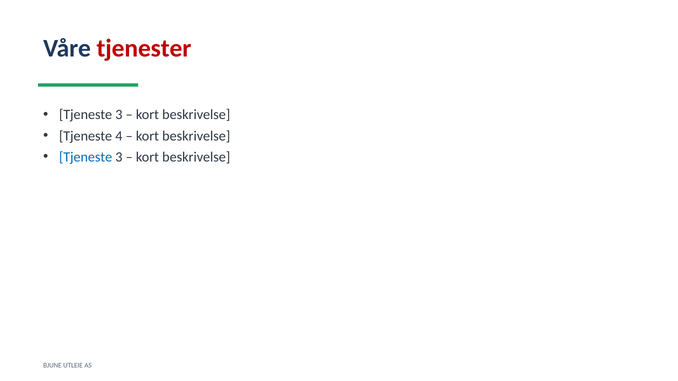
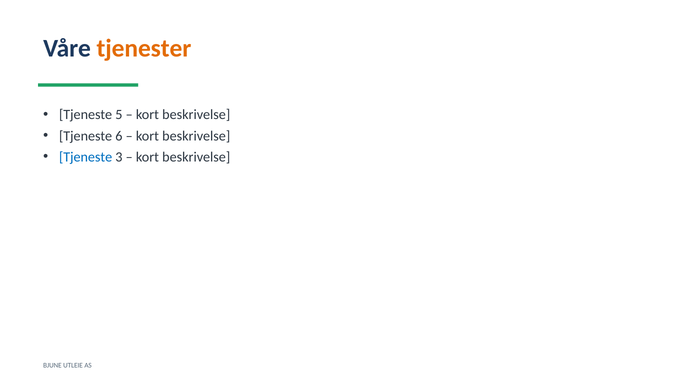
tjenester colour: red -> orange (144, 48)
3: 3 -> 5 (119, 115)
4: 4 -> 6 (119, 136)
